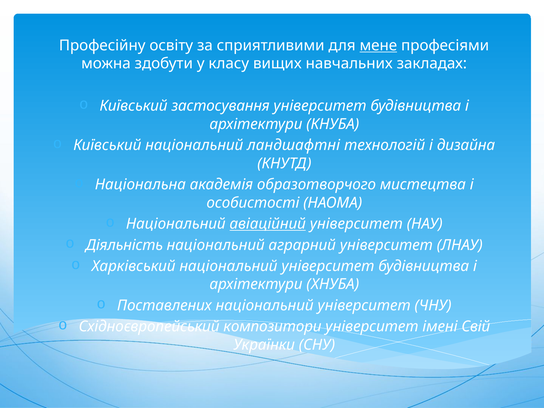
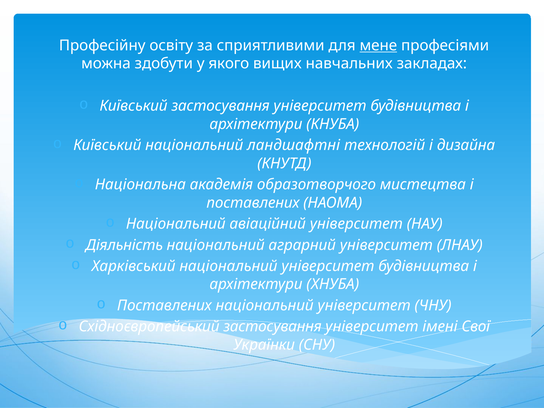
класу: класу -> якого (229, 64)
особистості: особистості -> поставлених (253, 203)
авіаційний underline: present -> none (268, 224)
Східноєвропейський композитори: композитори -> застосування (272, 327)
Свій: Свій -> Свої (476, 327)
